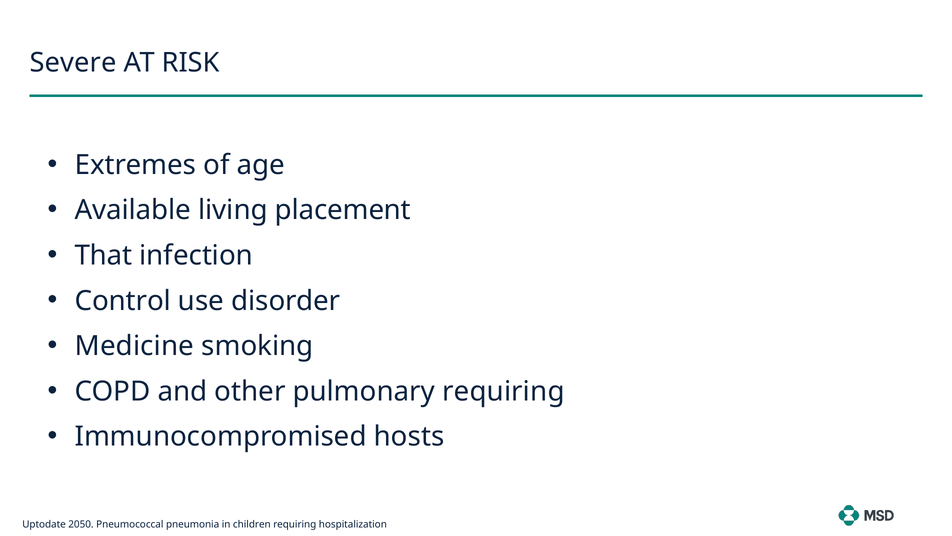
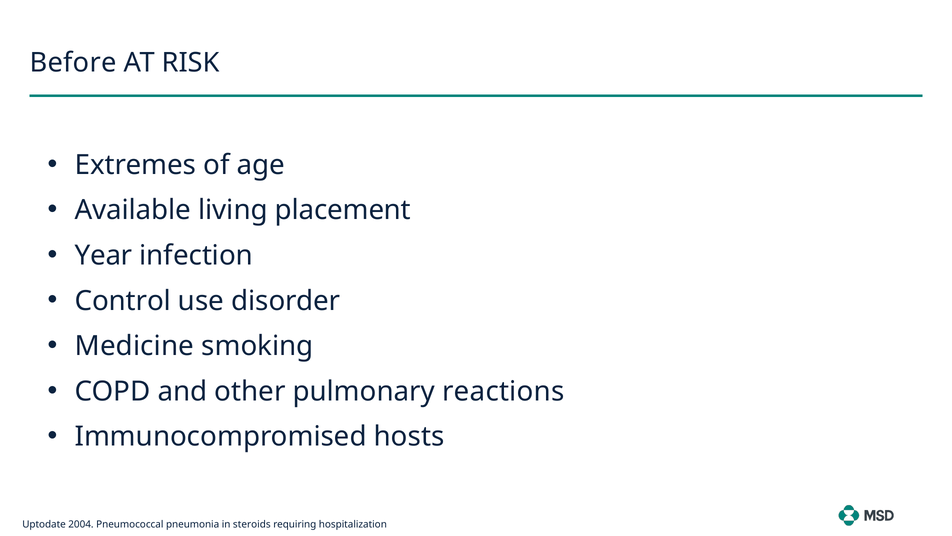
Severe: Severe -> Before (73, 63)
That: That -> Year (104, 255)
pulmonary requiring: requiring -> reactions (503, 391)
2050: 2050 -> 2004 (81, 524)
children: children -> steroids (252, 524)
